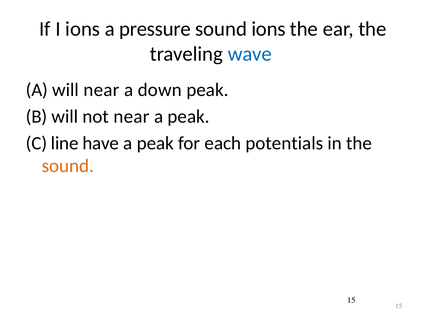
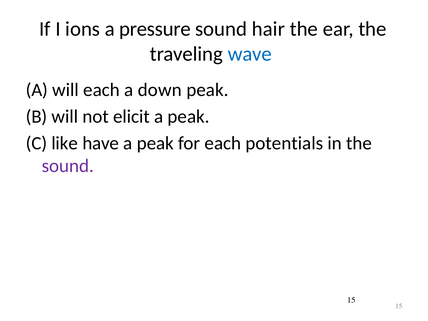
sound ions: ions -> hair (268, 29)
will near: near -> each (102, 90)
not near: near -> elicit (132, 116)
line: line -> like (65, 143)
sound colour: orange -> purple (68, 166)
